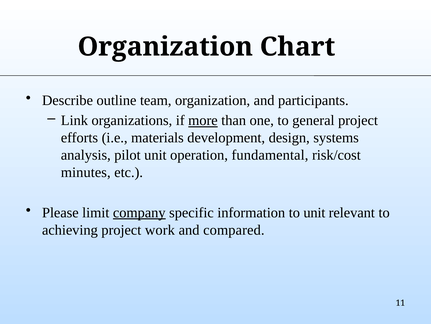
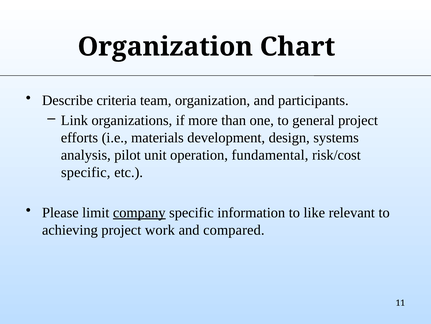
outline: outline -> criteria (117, 100)
more underline: present -> none (203, 120)
minutes: minutes -> specific (86, 172)
to unit: unit -> like (314, 212)
